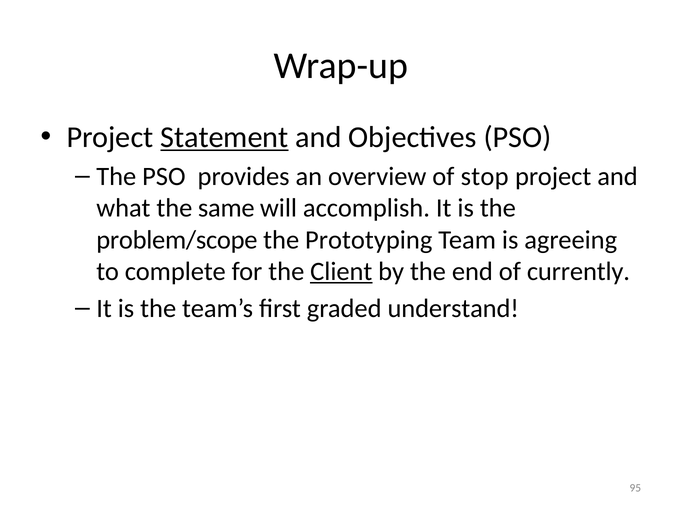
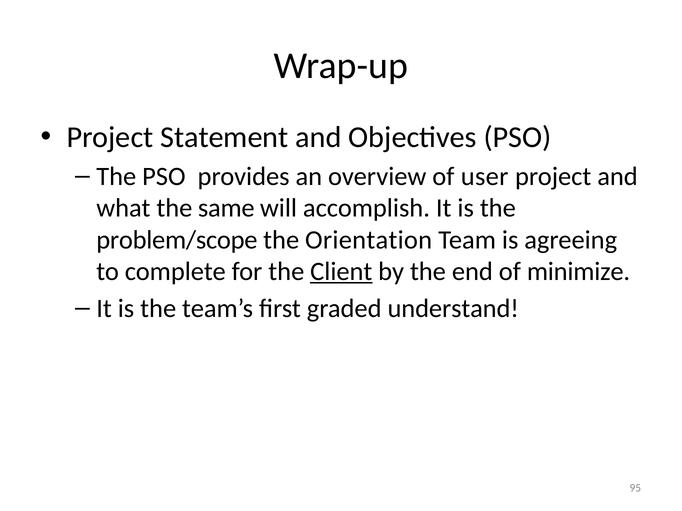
Statement underline: present -> none (224, 137)
stop: stop -> user (485, 177)
Prototyping: Prototyping -> Orientation (369, 240)
currently: currently -> minimize (578, 272)
